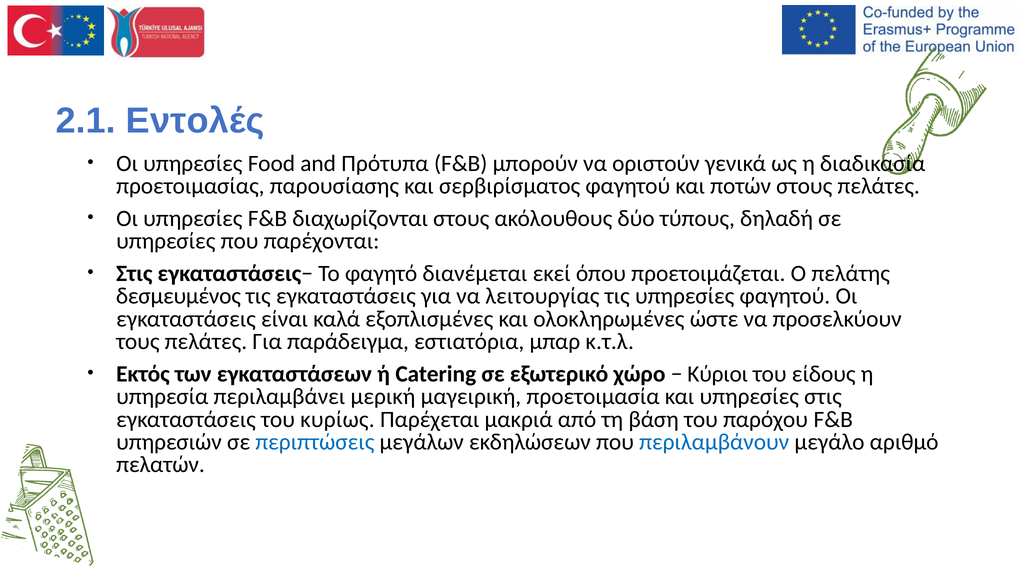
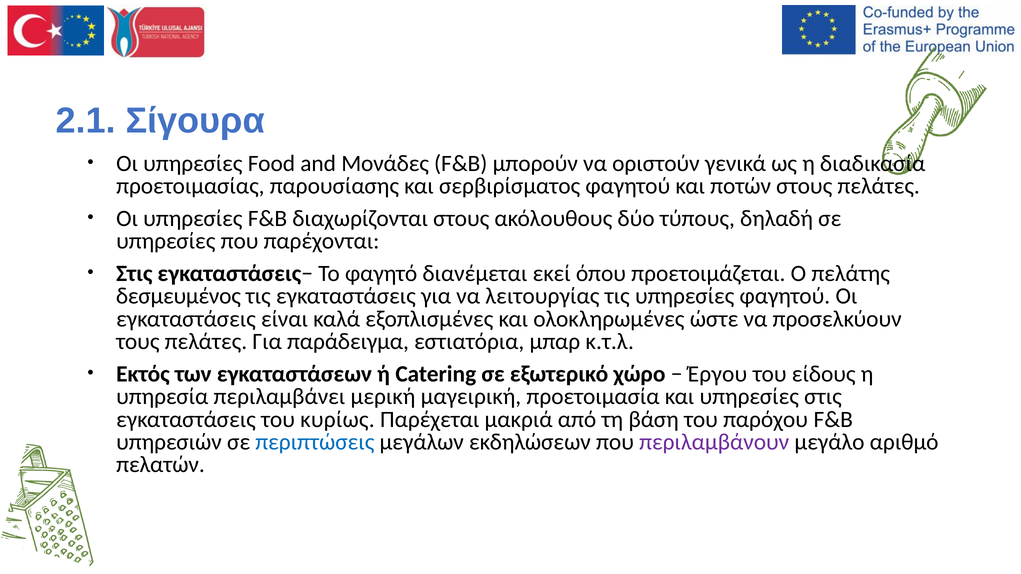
Εντολές: Εντολές -> Σίγουρα (195, 121)
Πρότυπα: Πρότυπα -> Μονάδες (385, 164)
Κύριοι: Κύριοι -> Έργου (717, 374)
περιλαμβάνουν colour: blue -> purple (714, 442)
